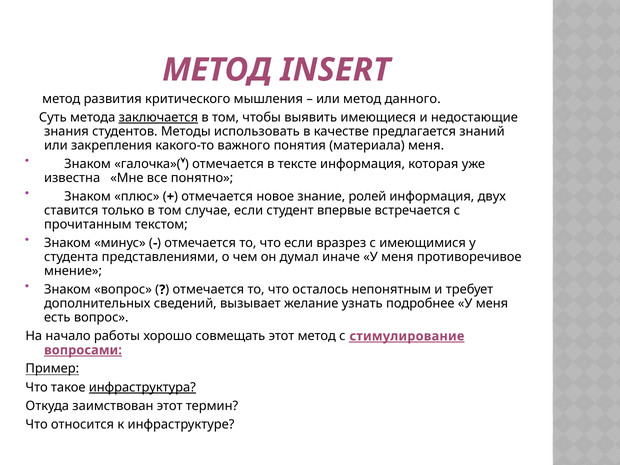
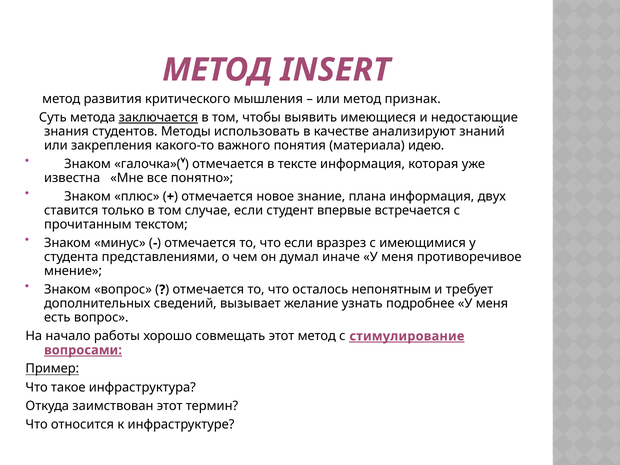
данного: данного -> признак (413, 99)
предлагается: предлагается -> анализируют (414, 131)
материала меня: меня -> идею (426, 145)
ролей: ролей -> плана (367, 197)
инфраструктура underline: present -> none (142, 387)
